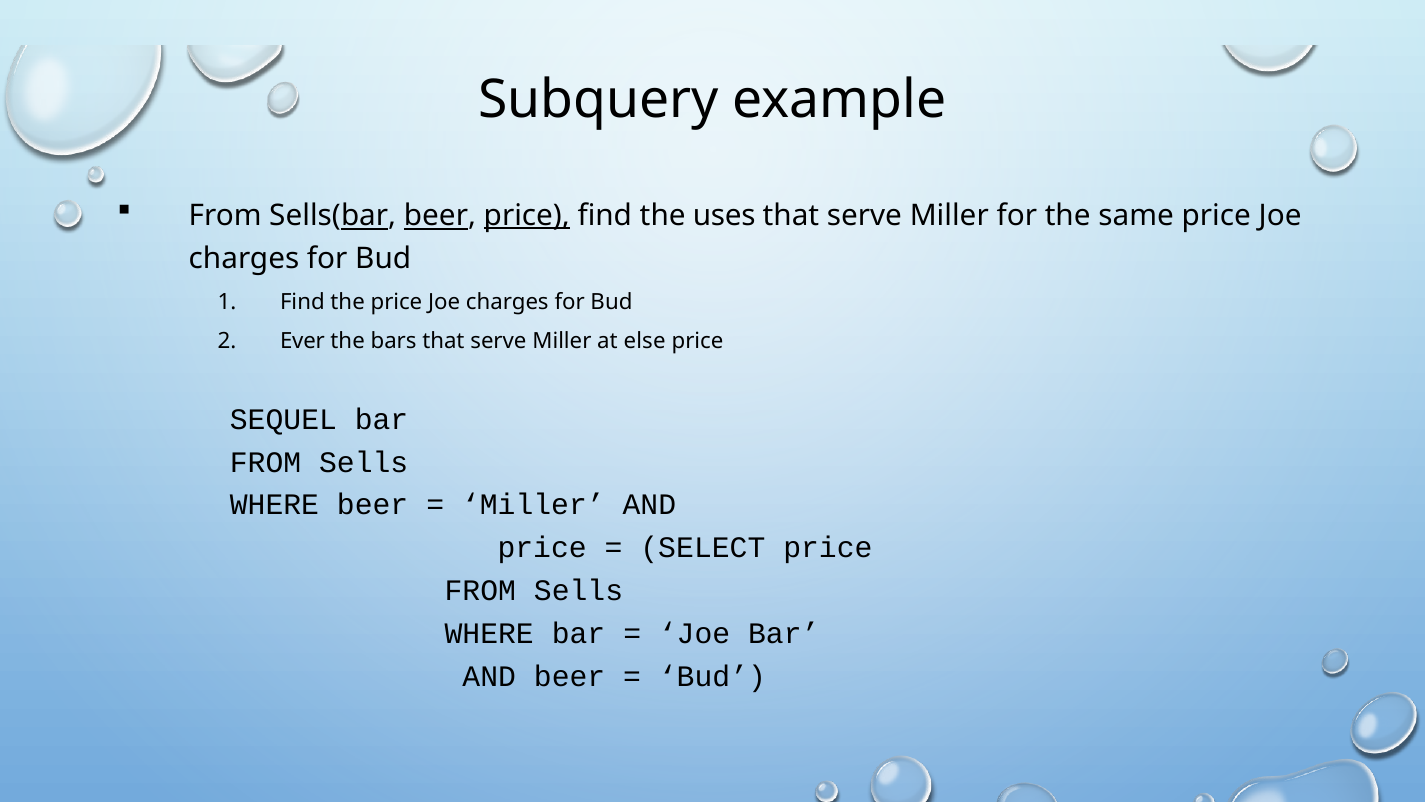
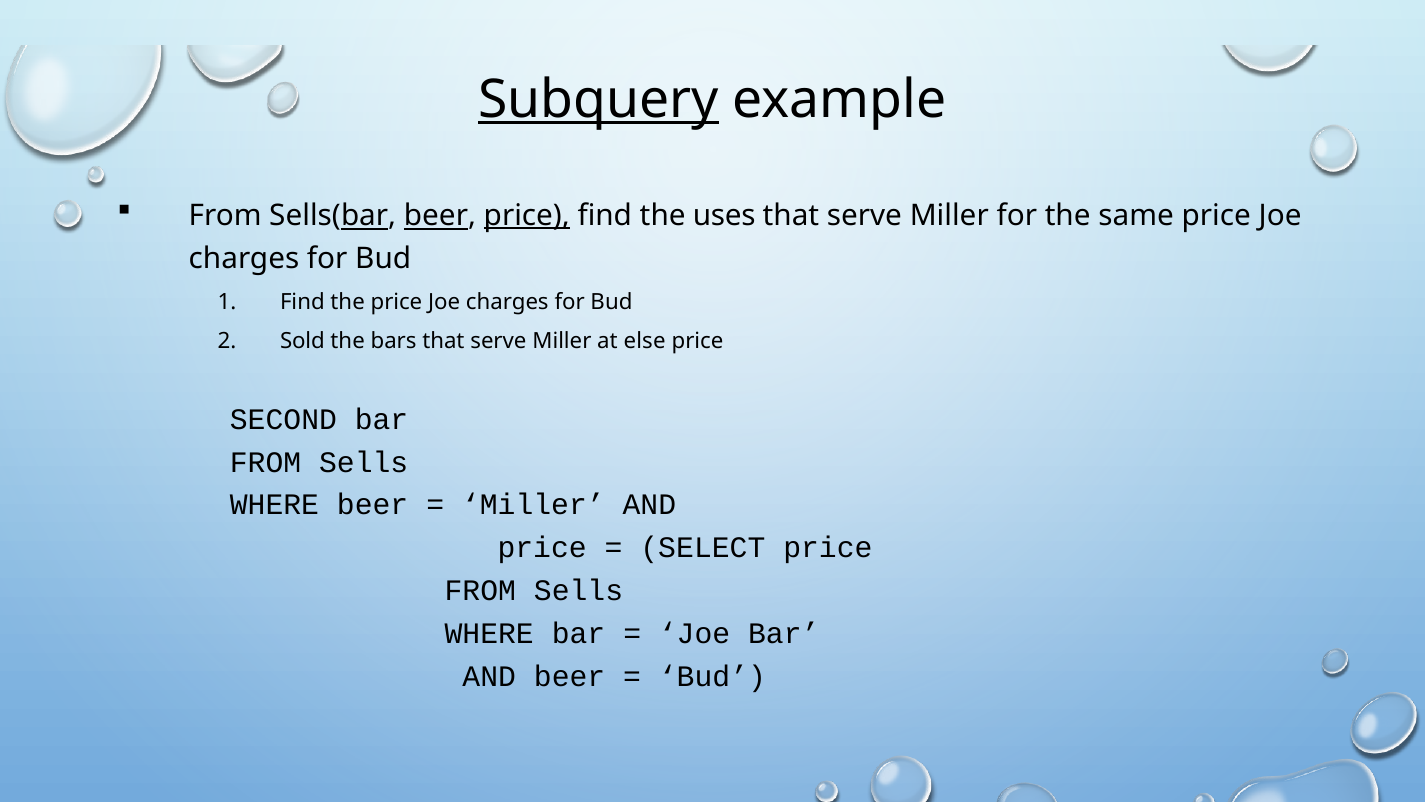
Subquery underline: none -> present (598, 99)
Ever: Ever -> Sold (302, 341)
SEQUEL: SEQUEL -> SECOND (283, 419)
